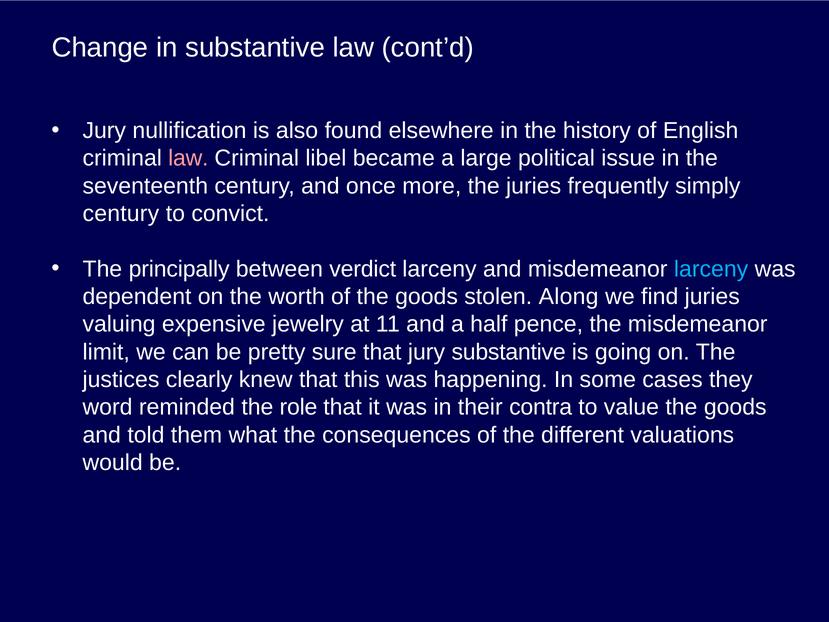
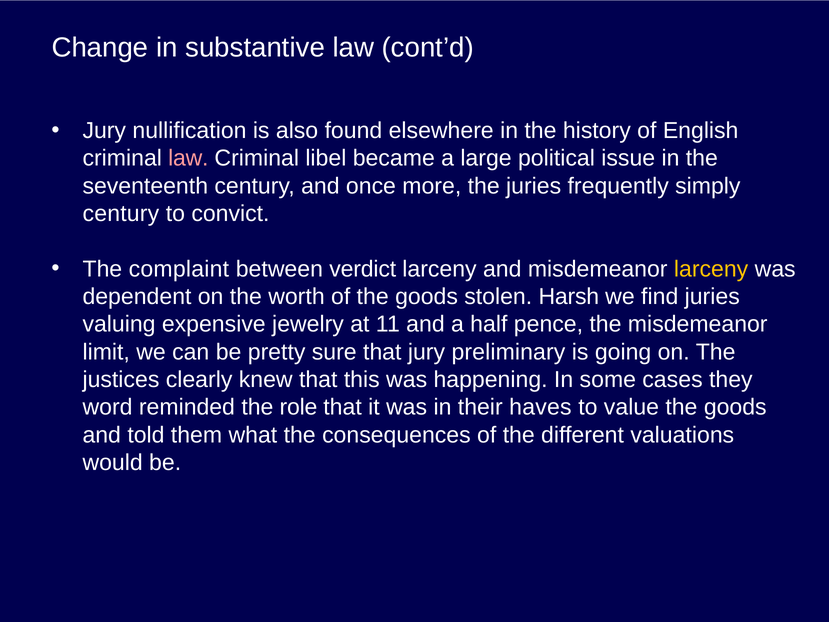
principally: principally -> complaint (179, 269)
larceny colour: light blue -> yellow (711, 269)
Along: Along -> Harsh (569, 297)
jury substantive: substantive -> preliminary (508, 352)
contra: contra -> haves (540, 407)
